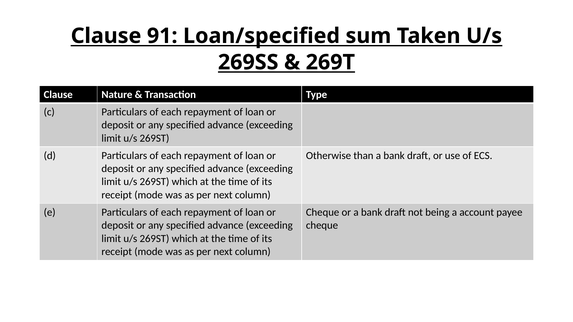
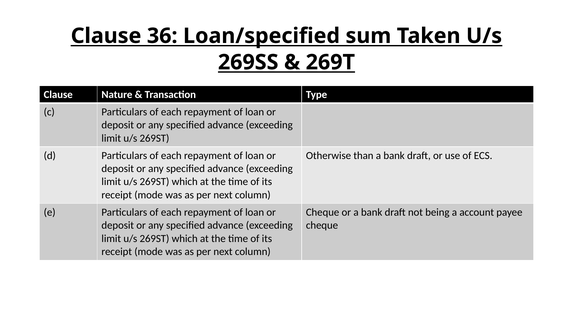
91: 91 -> 36 (162, 36)
